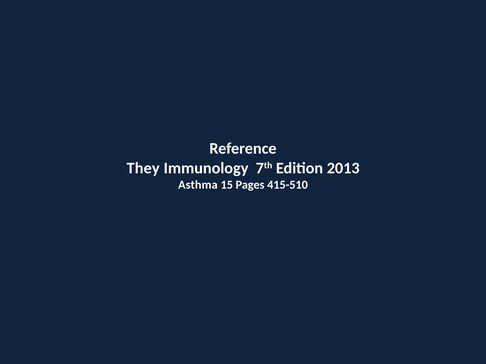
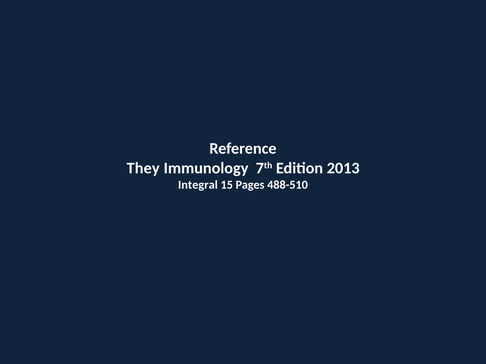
Asthma: Asthma -> Integral (198, 185)
415-510: 415-510 -> 488-510 (288, 185)
